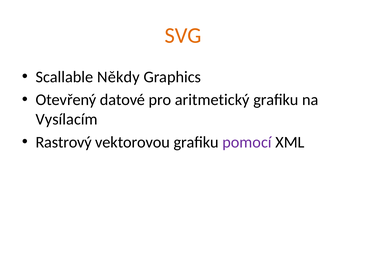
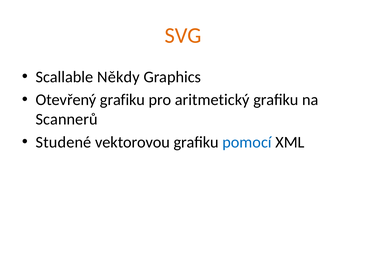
Otevřený datové: datové -> grafiku (122, 100)
Vysílacím: Vysílacím -> Scannerů (67, 119)
Rastrový: Rastrový -> Studené (64, 142)
pomocí colour: purple -> blue (247, 142)
